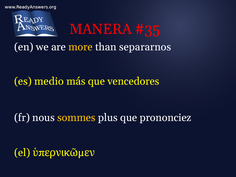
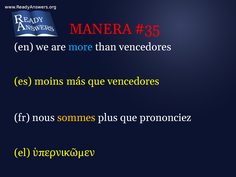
more colour: yellow -> light blue (81, 47)
than separarnos: separarnos -> vencedores (145, 47)
medio: medio -> moins (49, 81)
